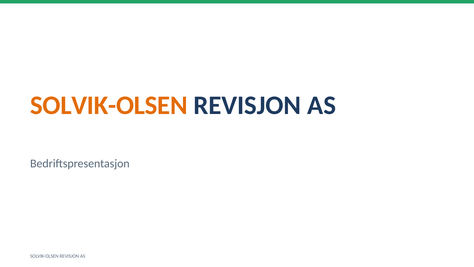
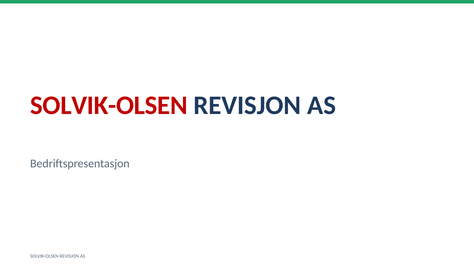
SOLVIK-OLSEN colour: orange -> red (109, 105)
